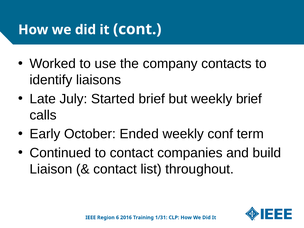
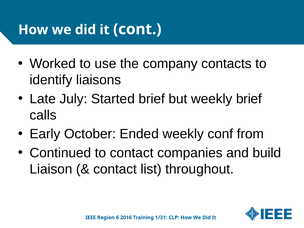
term: term -> from (250, 134)
